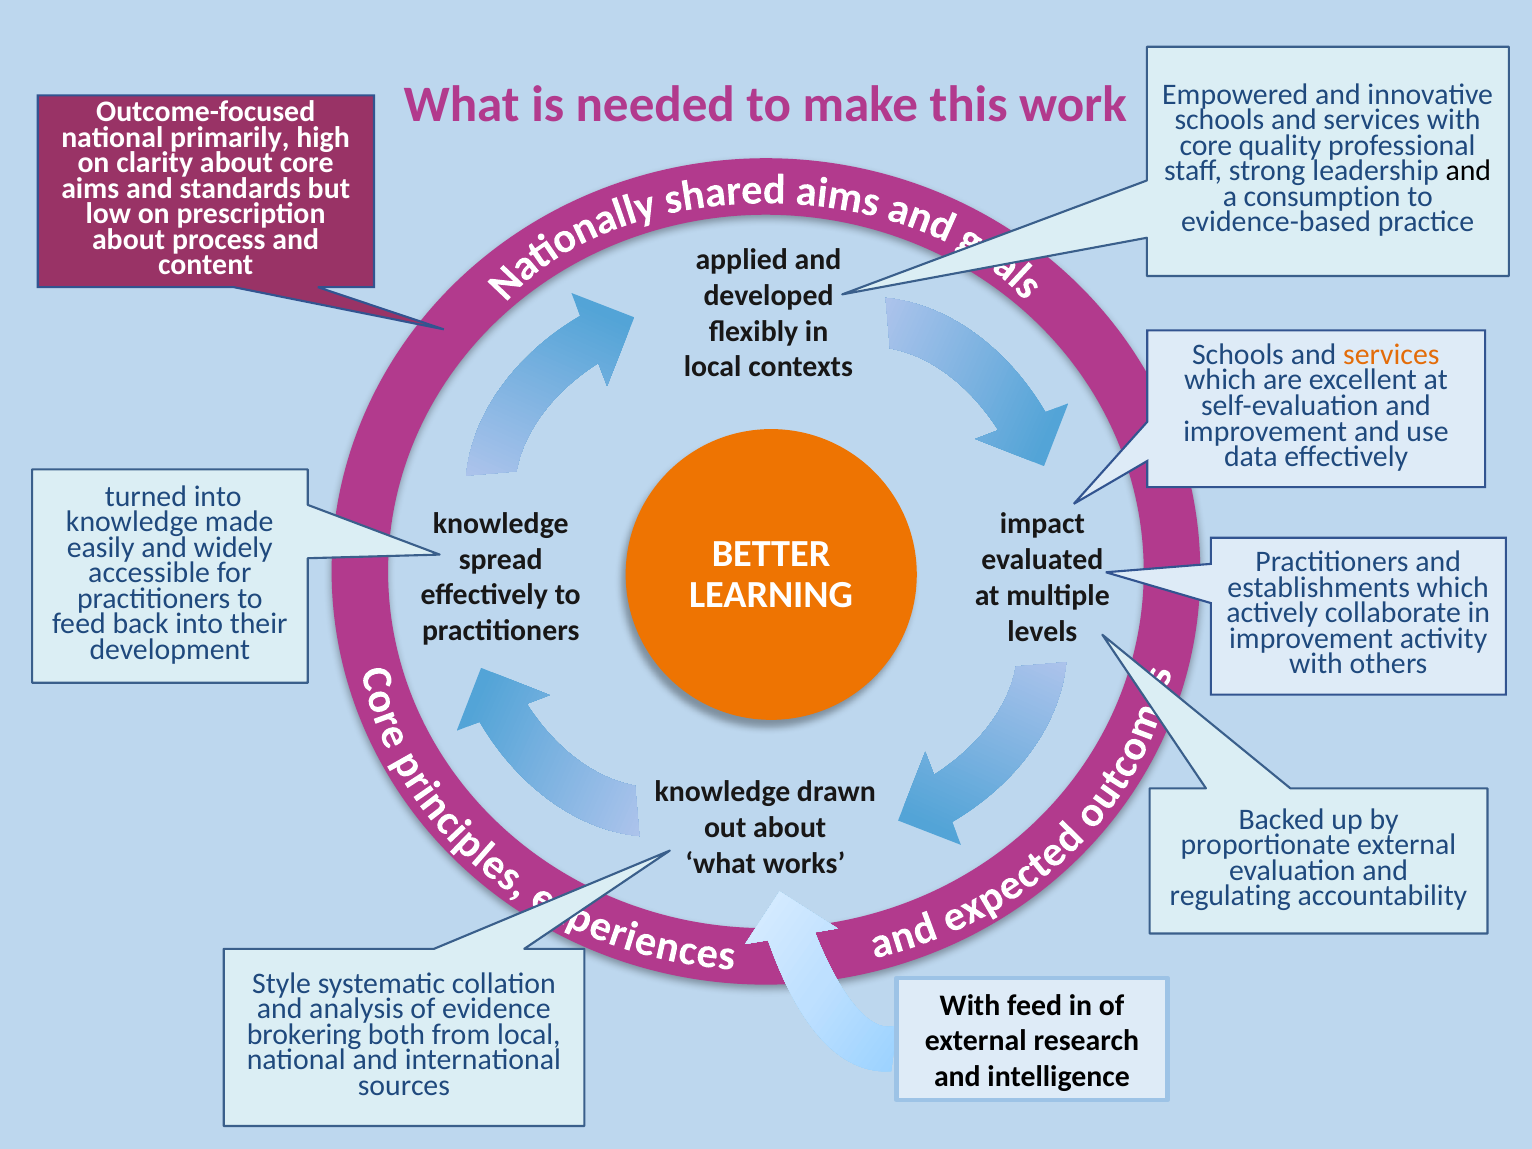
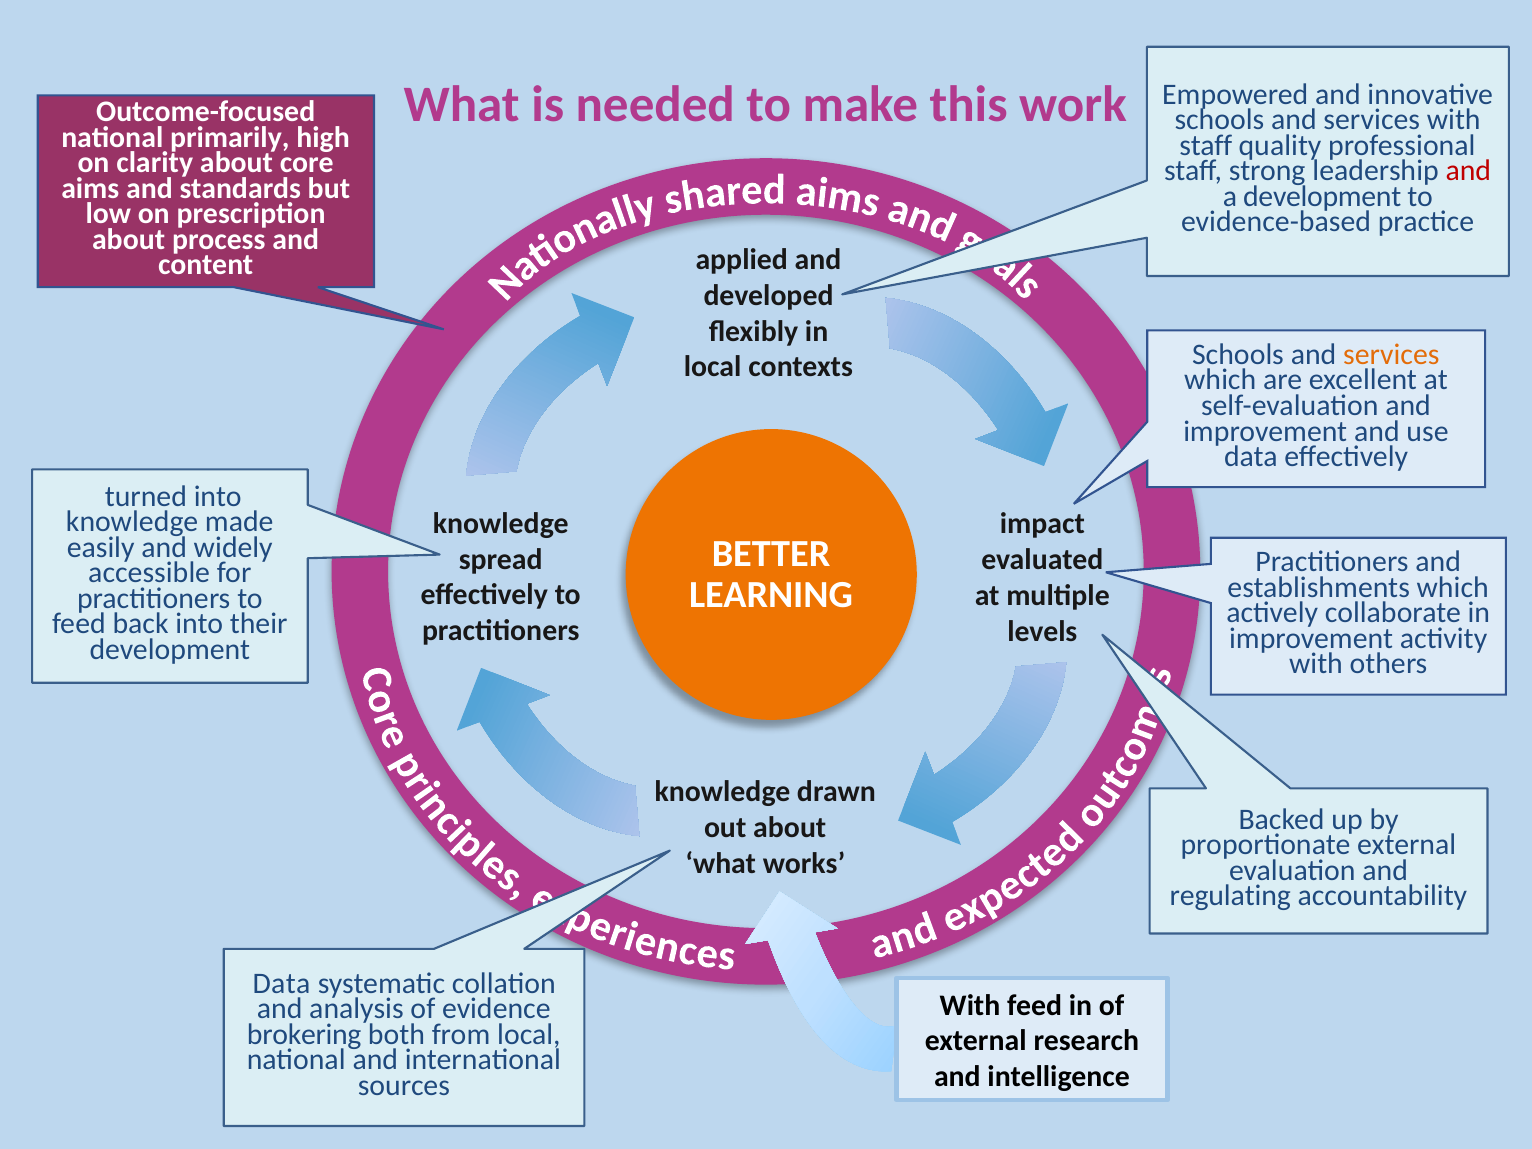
core: core -> staff (1206, 146)
and colour: black -> red (1468, 171)
a consumption: consumption -> development (1322, 197)
Style: Style -> Data (281, 983)
